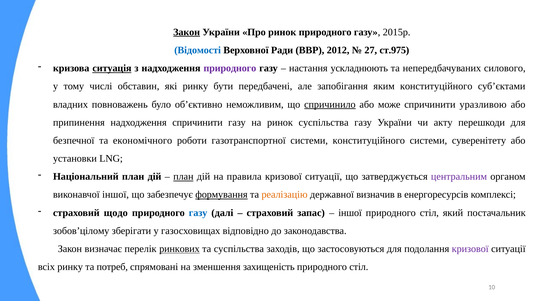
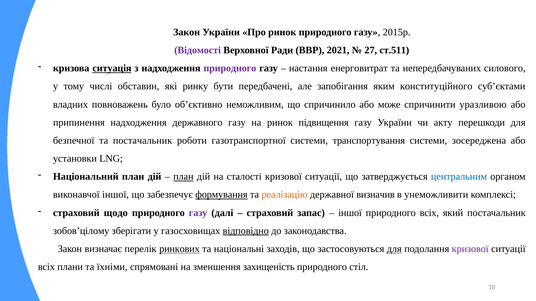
Закон underline: present -> none (187, 32)
Відомості colour: blue -> purple (198, 50)
2012: 2012 -> 2021 (338, 50)
ст.975: ст.975 -> ст.511 (394, 50)
ускладнюють: ускладнюють -> енерговитрат (359, 68)
спричинило underline: present -> none (330, 105)
надходження спричинити: спричинити -> державного (197, 123)
ринок суспільства: суспільства -> підвищення (324, 123)
та економічного: економічного -> постачальник (143, 141)
системи конституційного: конституційного -> транспортування (369, 141)
суверенітету: суверенітету -> зосереджена (479, 141)
правила: правила -> сталості (244, 177)
центральним colour: purple -> blue (459, 177)
енергоресурсів: енергоресурсів -> унеможливити (436, 195)
газу colour: blue -> purple (198, 213)
стіл: стіл -> всіх (429, 213)
відповідно underline: none -> present (246, 231)
та суспільства: суспільства -> національні (239, 249)
для underline: none -> present (394, 249)
всіх ринку: ринку -> плани (70, 267)
потреб: потреб -> їхніми (112, 267)
